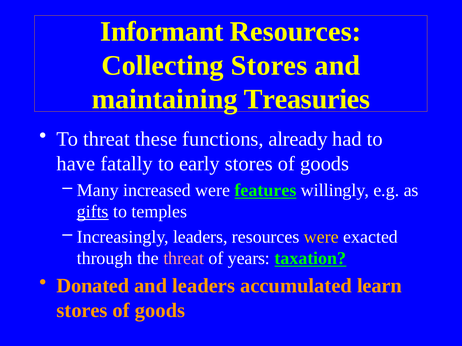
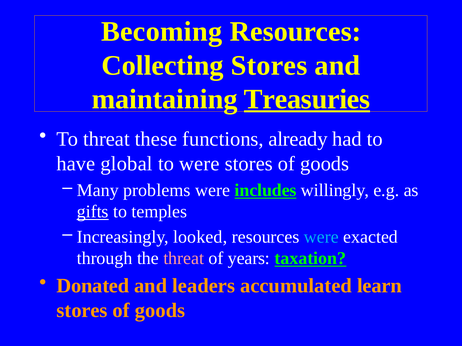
Informant: Informant -> Becoming (162, 32)
Treasuries underline: none -> present (307, 99)
fatally: fatally -> global (127, 164)
to early: early -> were (199, 164)
increased: increased -> problems (157, 190)
features: features -> includes (266, 190)
Increasingly leaders: leaders -> looked (200, 237)
were colour: yellow -> light blue (321, 237)
